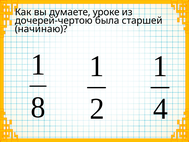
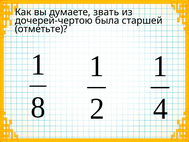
уроке: уроке -> звать (106, 12)
начинаю: начинаю -> отметьте (41, 29)
